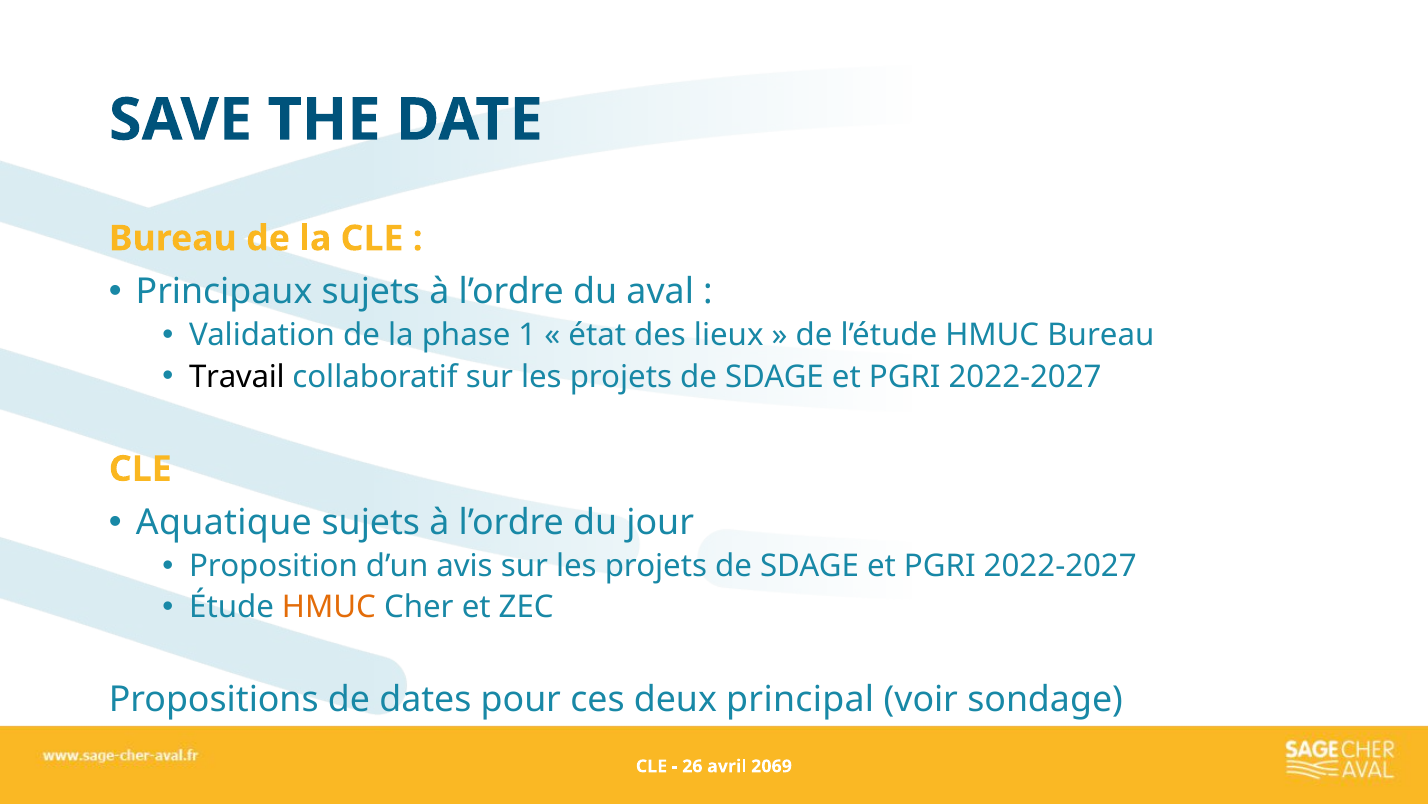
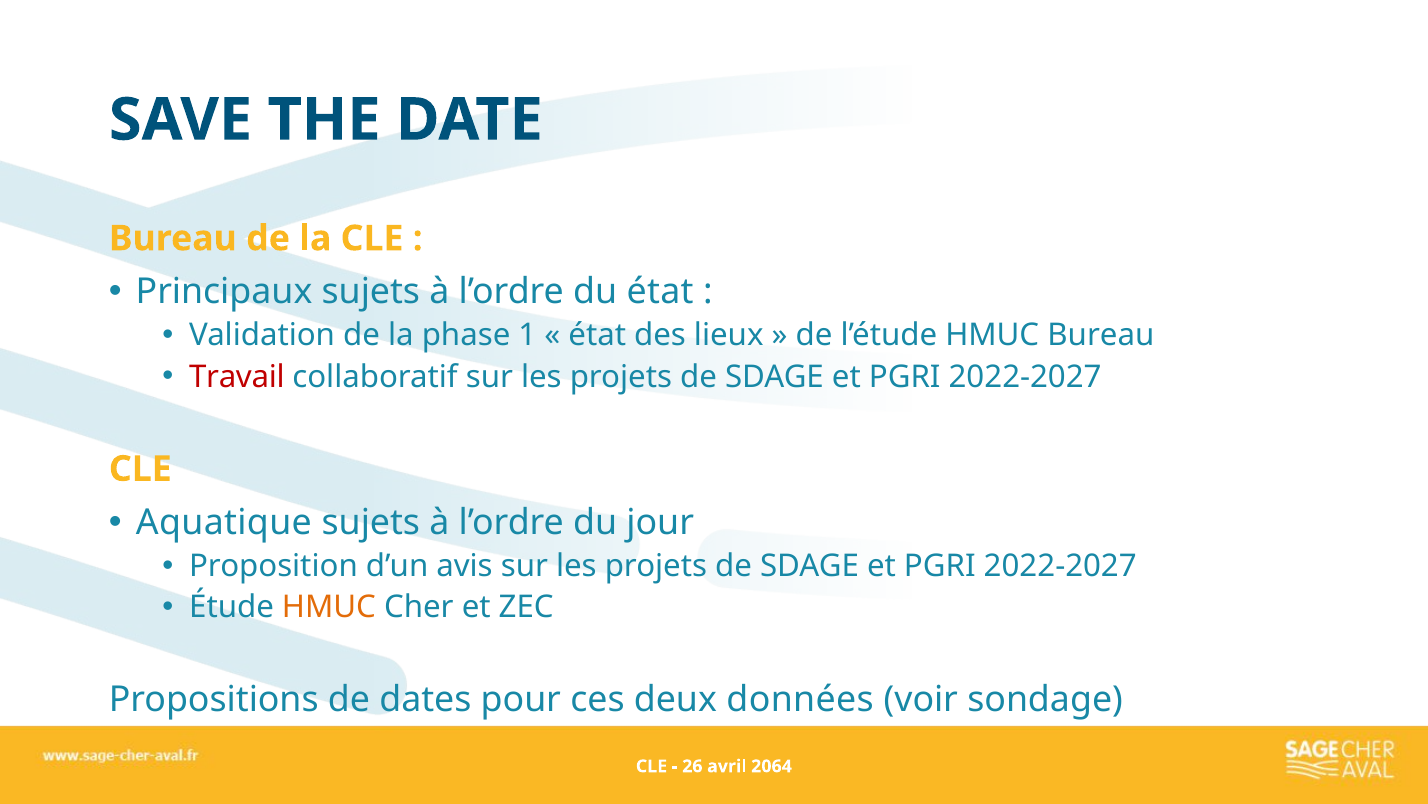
du aval: aval -> état (660, 292)
Travail colour: black -> red (237, 376)
principal: principal -> données (800, 699)
2069: 2069 -> 2064 (772, 766)
